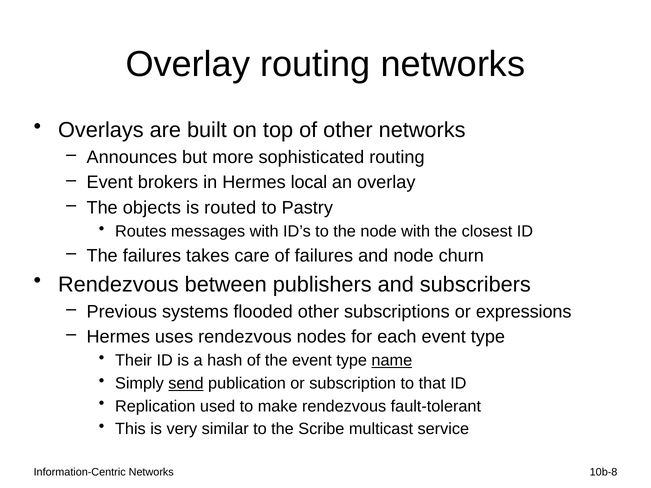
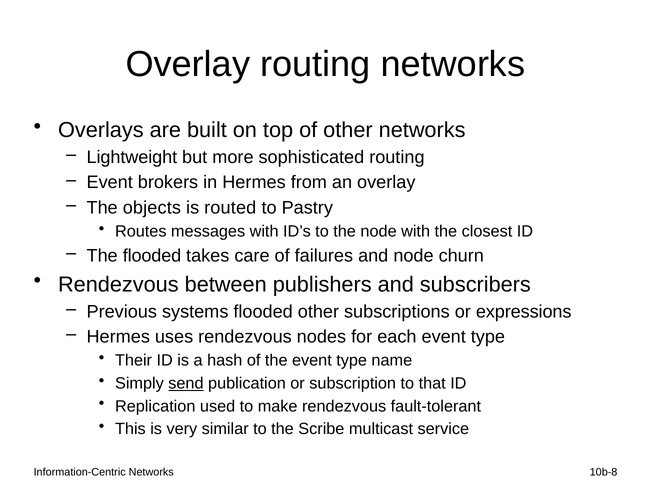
Announces: Announces -> Lightweight (132, 157)
local: local -> from (309, 183)
The failures: failures -> flooded (152, 256)
name underline: present -> none (392, 361)
